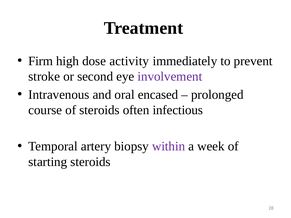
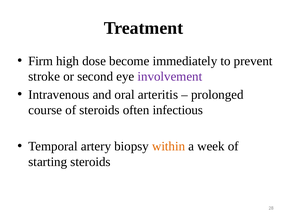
activity: activity -> become (129, 61)
encased: encased -> arteritis (158, 95)
within colour: purple -> orange (169, 147)
